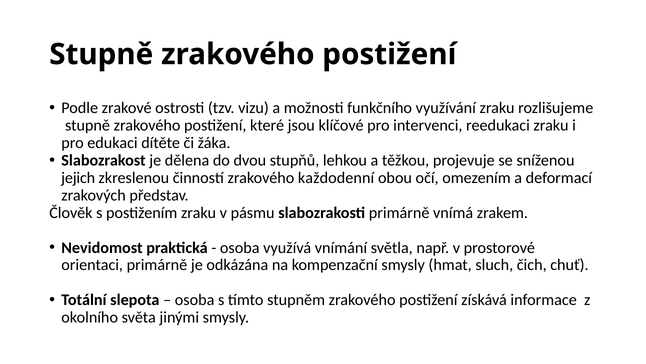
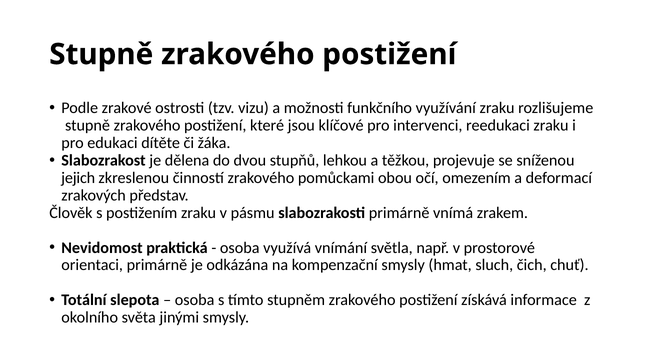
každodenní: každodenní -> pomůckami (336, 178)
